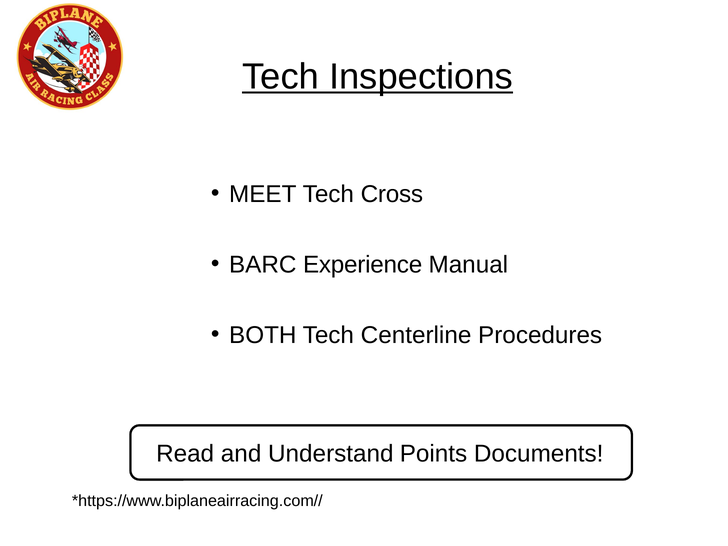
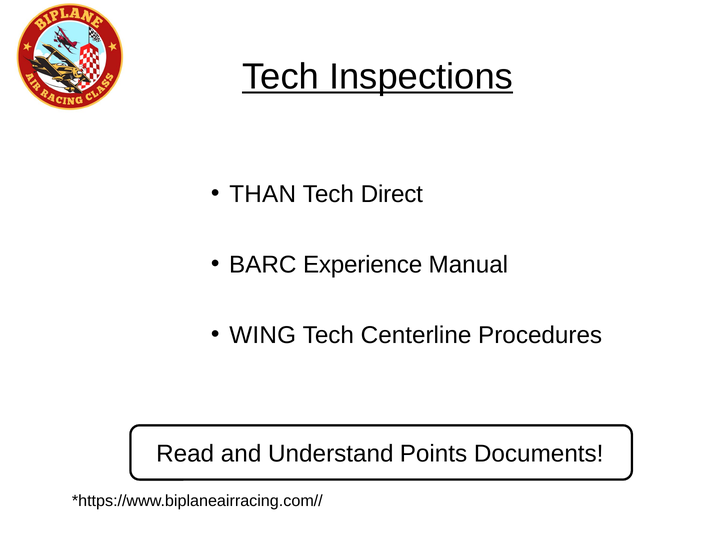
MEET: MEET -> THAN (263, 194)
Cross: Cross -> Direct (392, 194)
BOTH: BOTH -> WING (263, 335)
